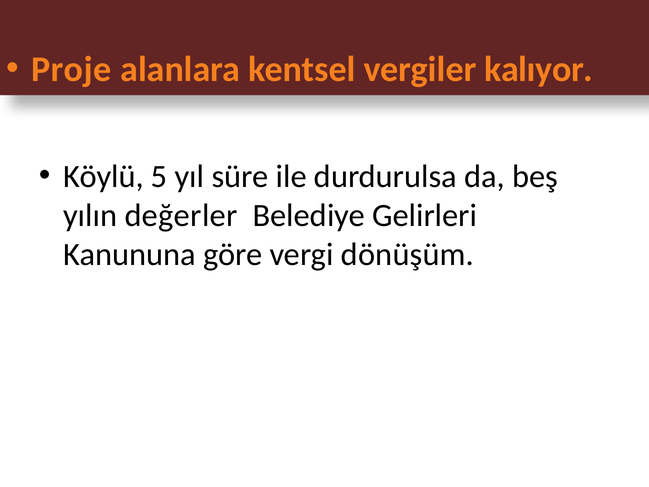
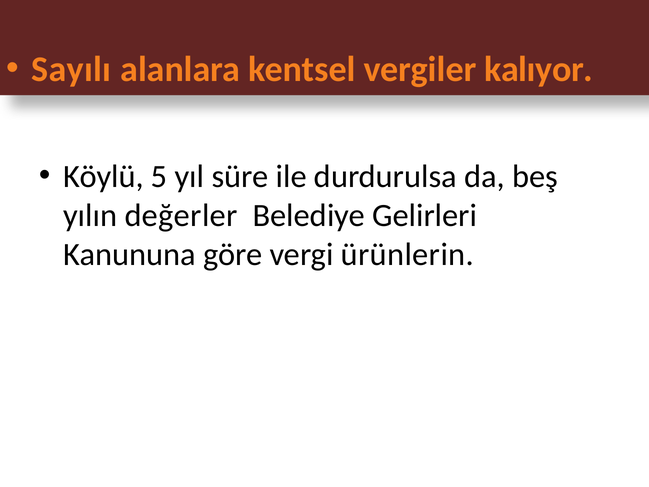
Proje: Proje -> Sayılı (71, 69)
dönüşüm: dönüşüm -> ürünlerin (407, 254)
